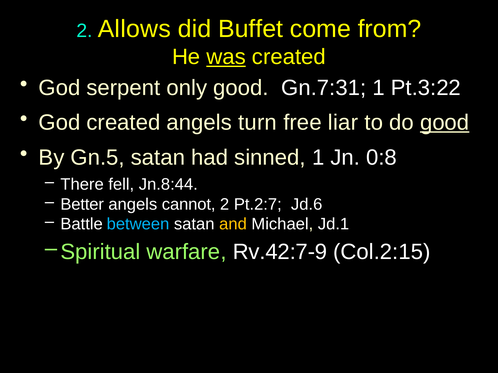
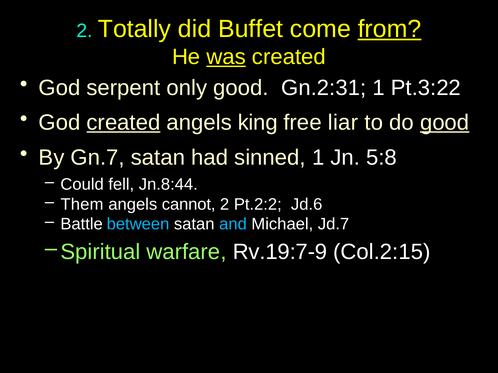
Allows: Allows -> Totally (134, 29)
from underline: none -> present (390, 29)
Gn.7:31: Gn.7:31 -> Gn.2:31 (324, 88)
created underline: none -> present (123, 123)
turn: turn -> king (258, 123)
Gn.5: Gn.5 -> Gn.7 (98, 158)
0:8: 0:8 -> 5:8 (382, 158)
There: There -> Could (82, 185)
Better: Better -> Them (82, 205)
Pt.2:7: Pt.2:7 -> Pt.2:2 (258, 205)
and colour: yellow -> light blue (233, 224)
Jd.1: Jd.1 -> Jd.7 (334, 224)
Rv.42:7-9: Rv.42:7-9 -> Rv.19:7-9 (280, 252)
